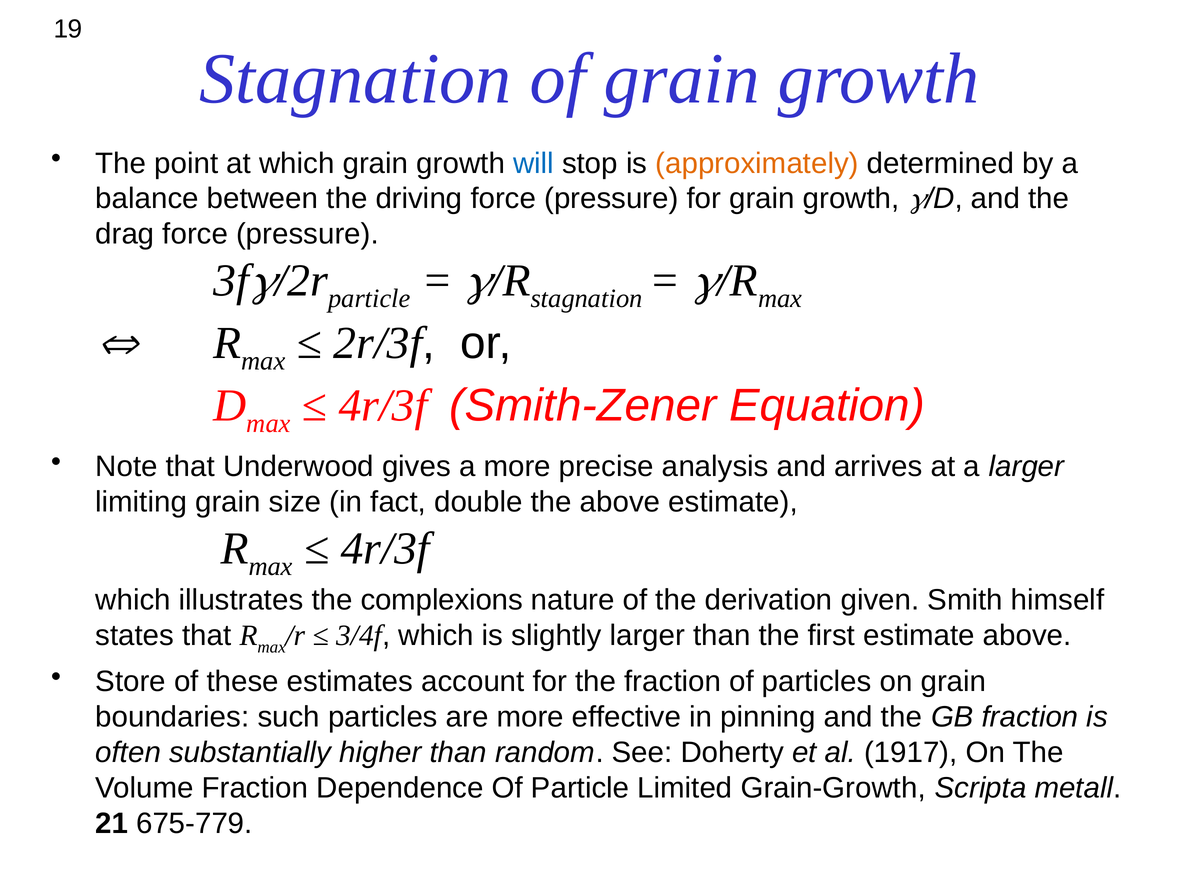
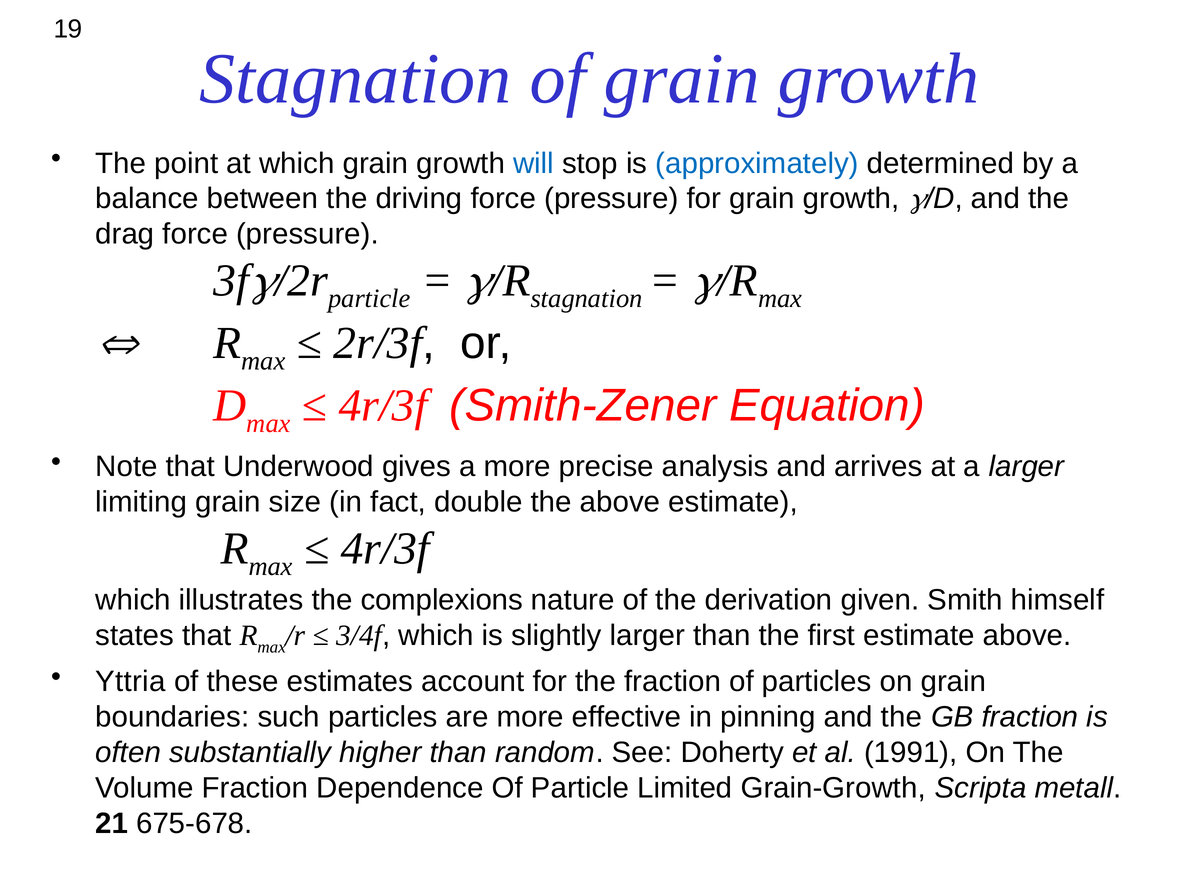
approximately colour: orange -> blue (757, 163)
Store: Store -> Yttria (131, 682)
1917: 1917 -> 1991 (911, 753)
675-779: 675-779 -> 675-678 (194, 823)
